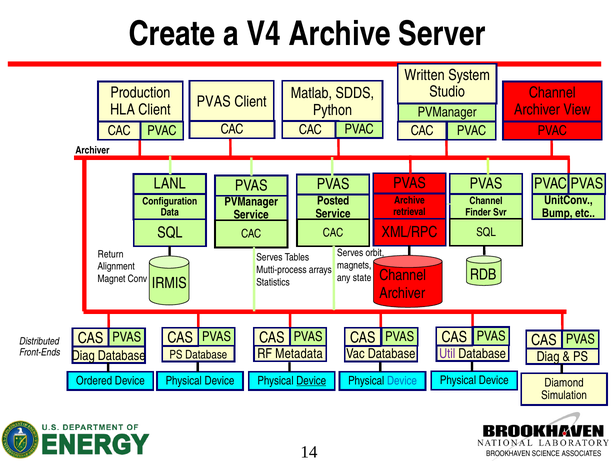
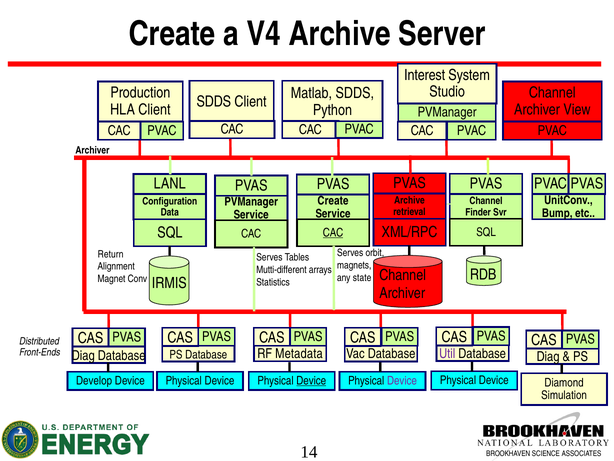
Written: Written -> Interest (425, 75)
PVAS: PVAS -> SDDS (214, 101)
Posted: Posted -> Create (333, 200)
CAC underline: none -> present (333, 232)
Mutti-process: Mutti-process -> Mutti-different (281, 270)
Ordered: Ordered -> Develop (94, 380)
Device colour: blue -> purple (402, 380)
